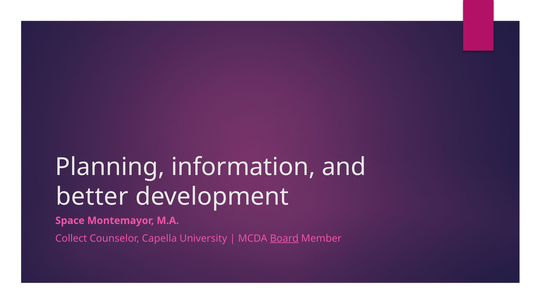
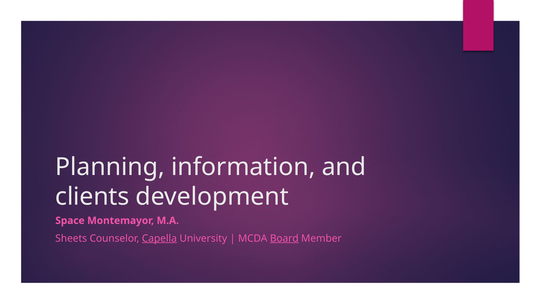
better: better -> clients (92, 197)
Collect: Collect -> Sheets (71, 239)
Capella underline: none -> present (159, 239)
